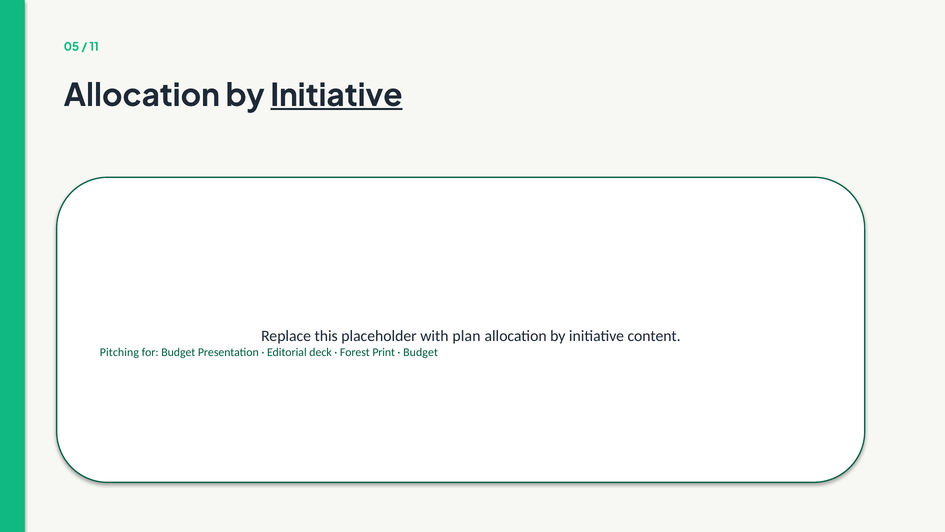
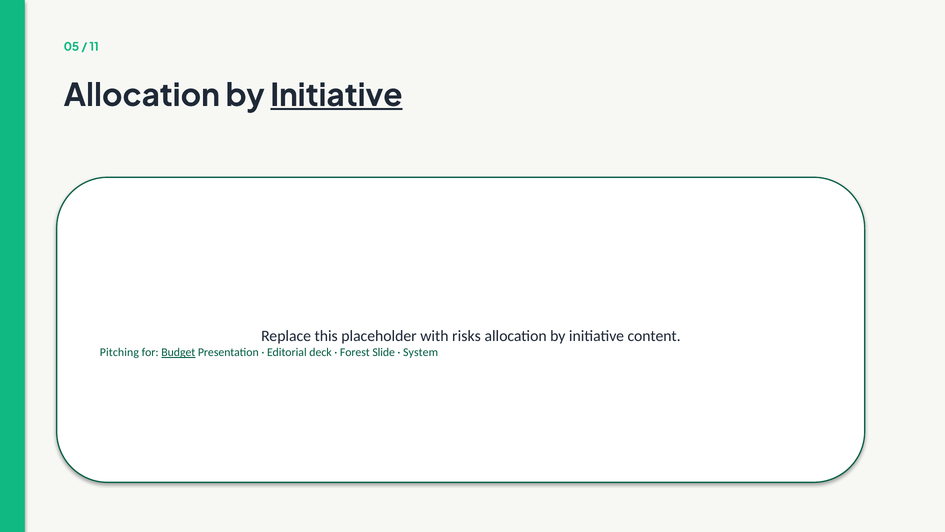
plan: plan -> risks (466, 336)
Budget underline: none -> present (178, 352)
Print: Print -> Slide (384, 352)
Budget: Budget -> System (421, 352)
